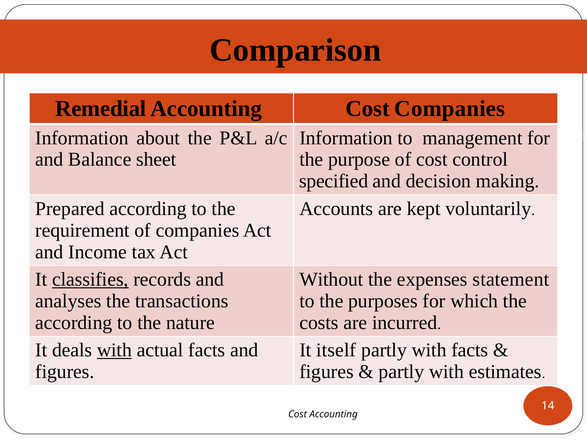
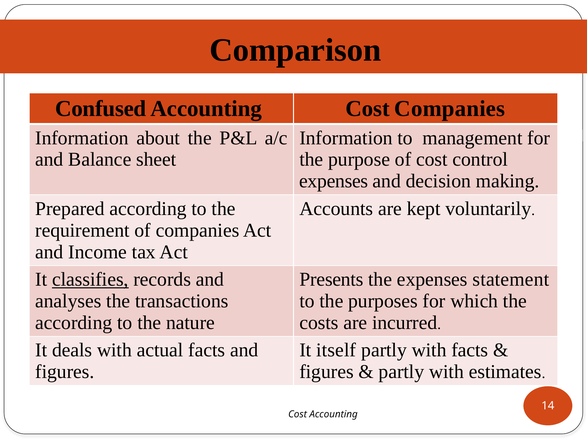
Remedial: Remedial -> Confused (101, 109)
specified: specified -> expenses (334, 181)
Without: Without -> Presents (331, 280)
with underline: present -> none (114, 350)
